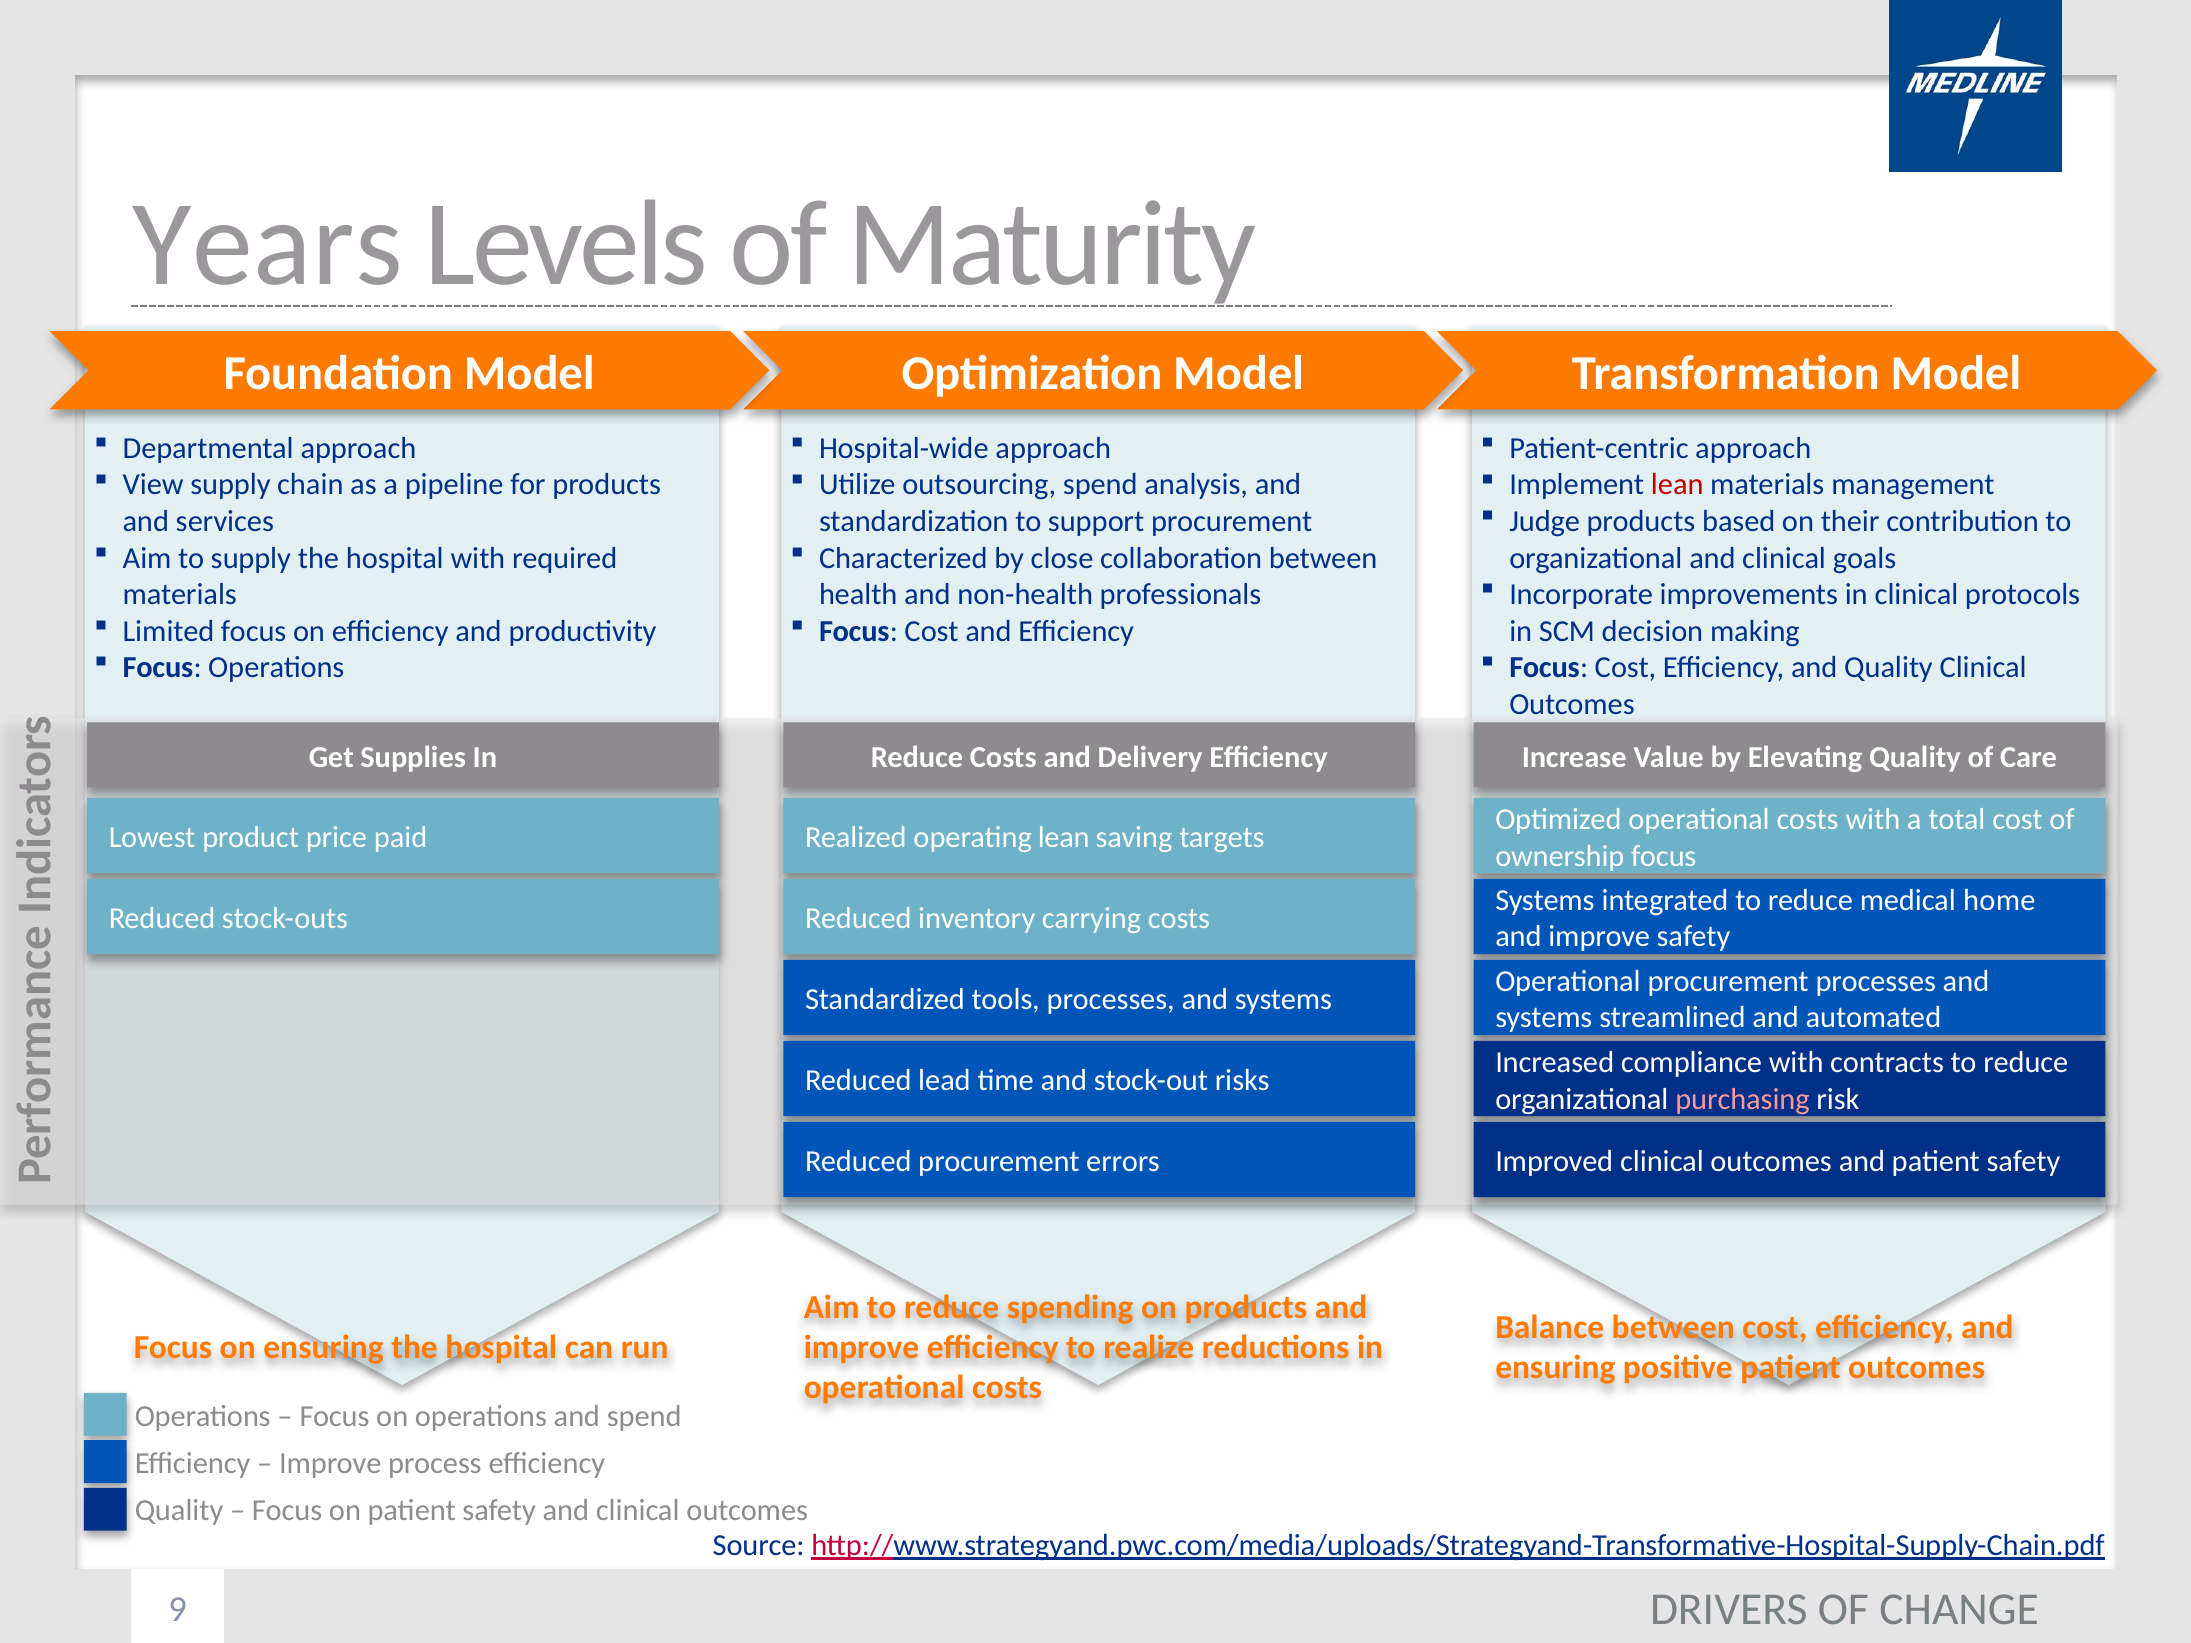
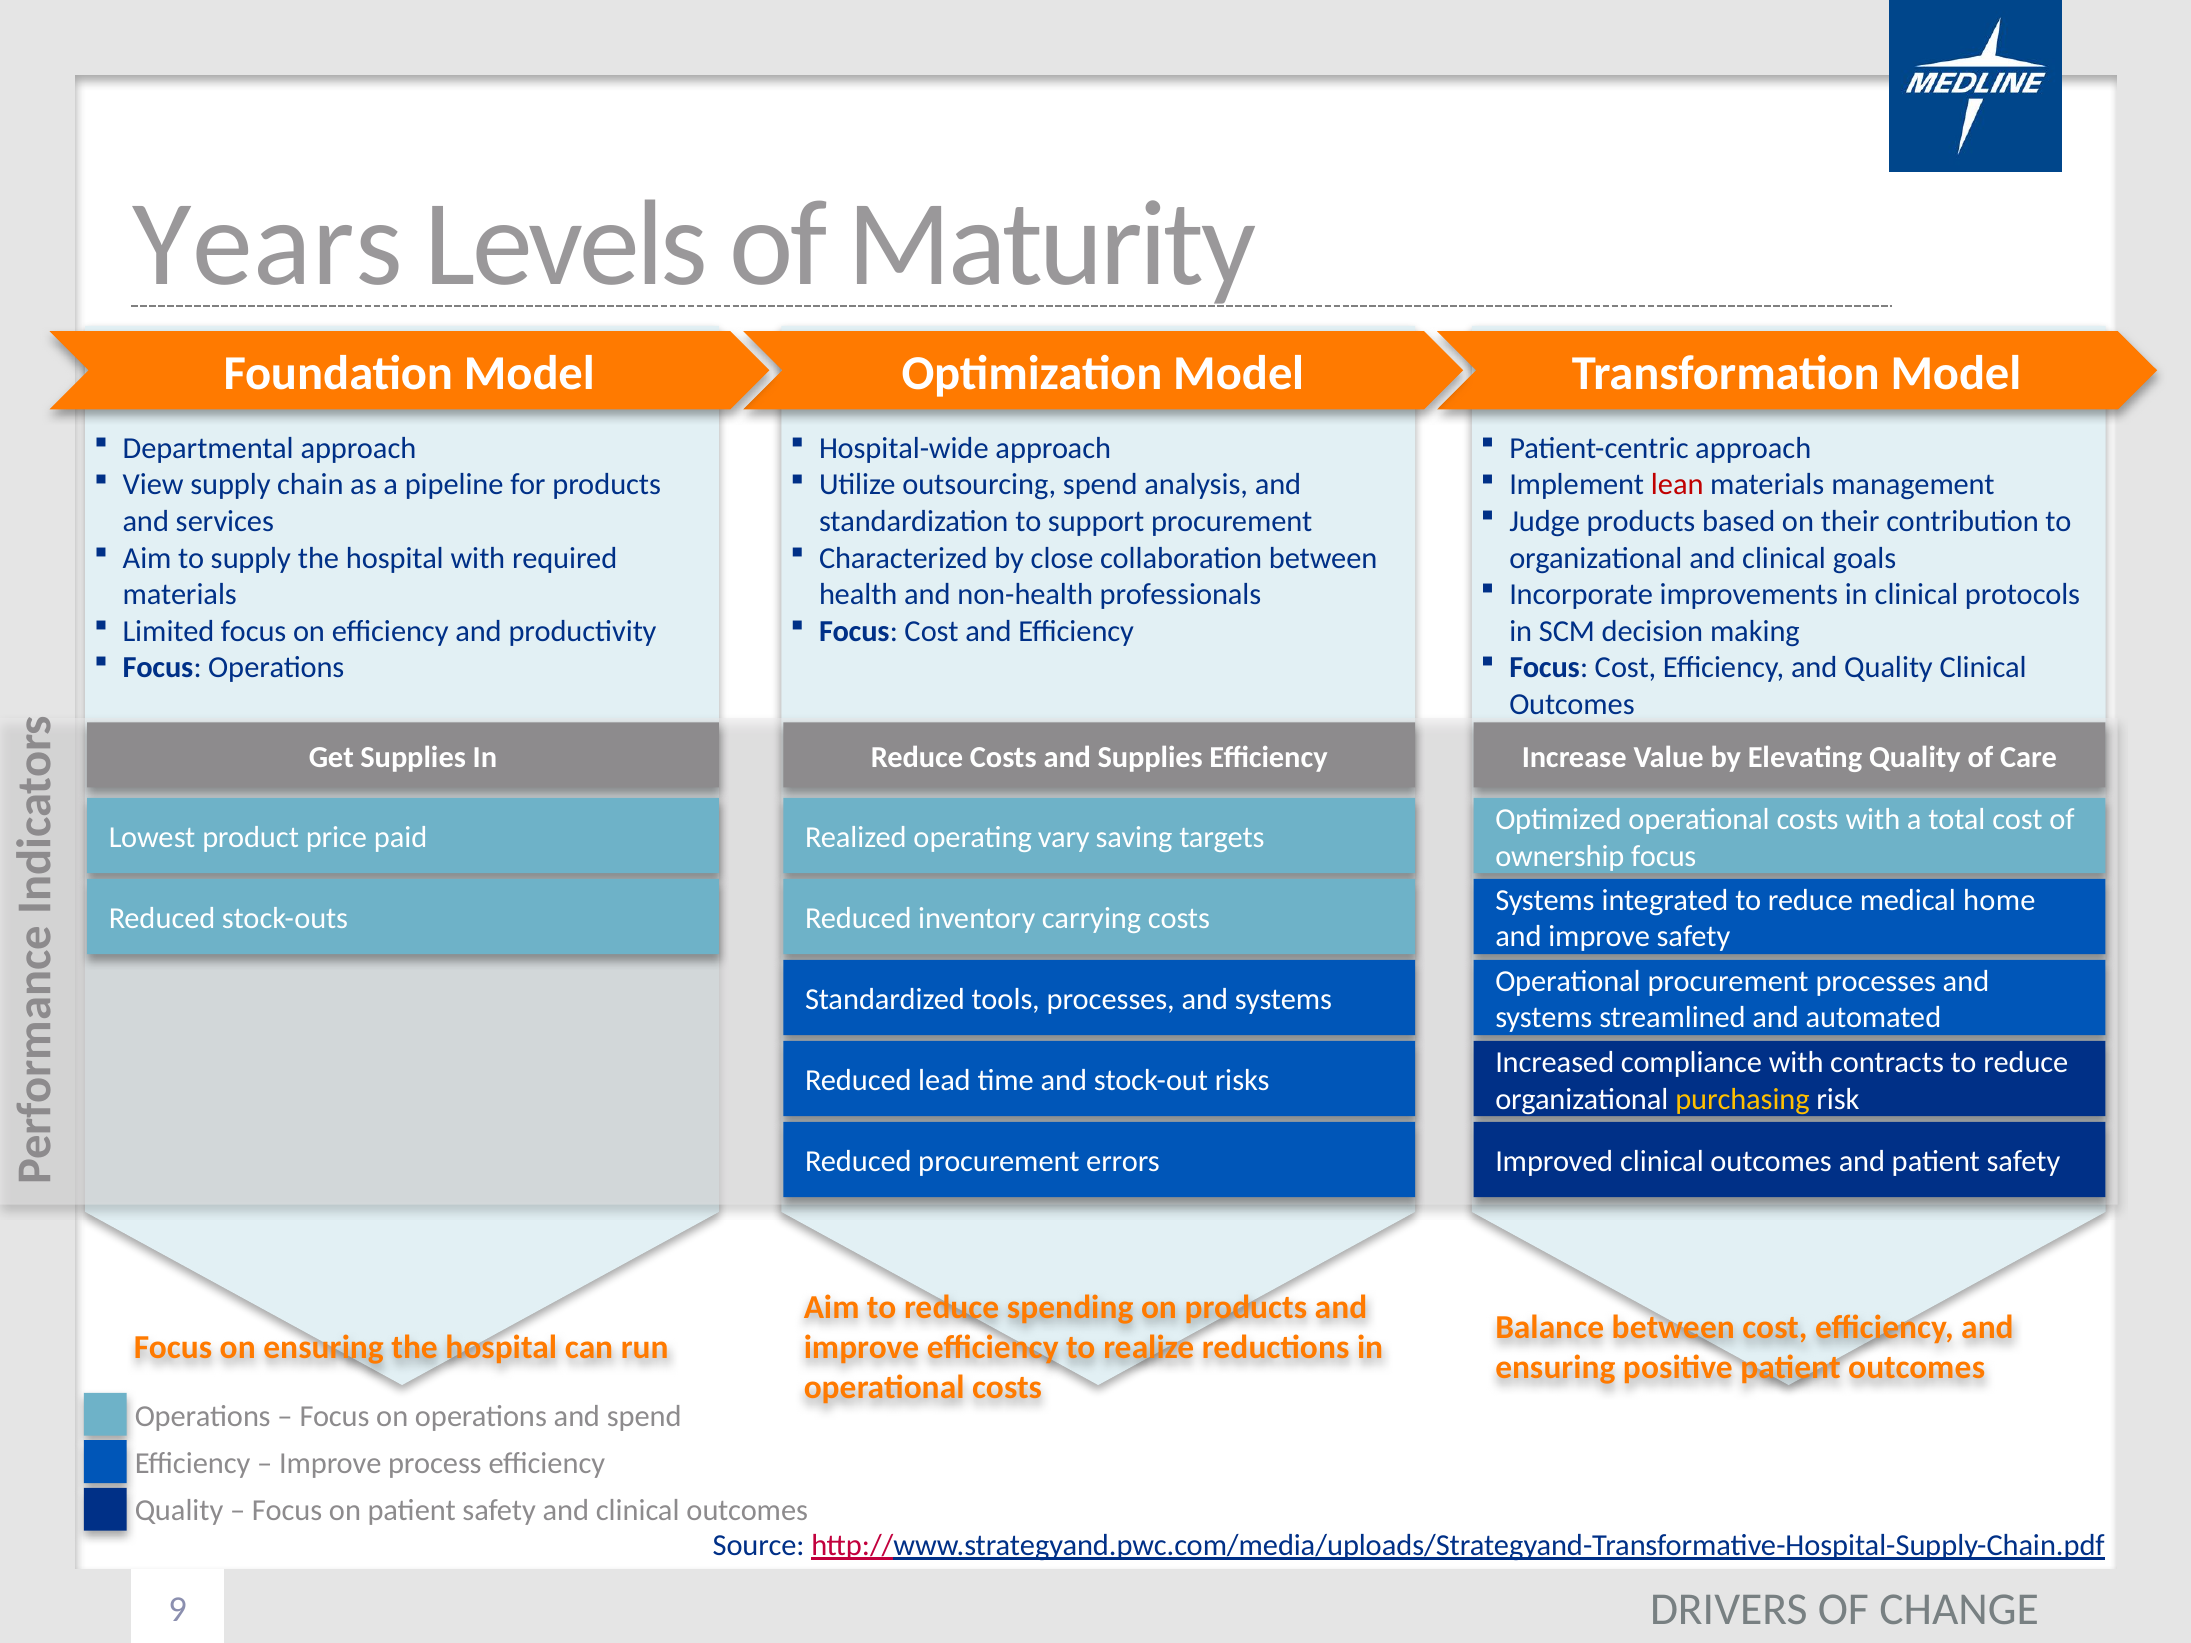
and Delivery: Delivery -> Supplies (1150, 757)
operating lean: lean -> vary (1064, 838)
purchasing colour: pink -> yellow (1742, 1099)
